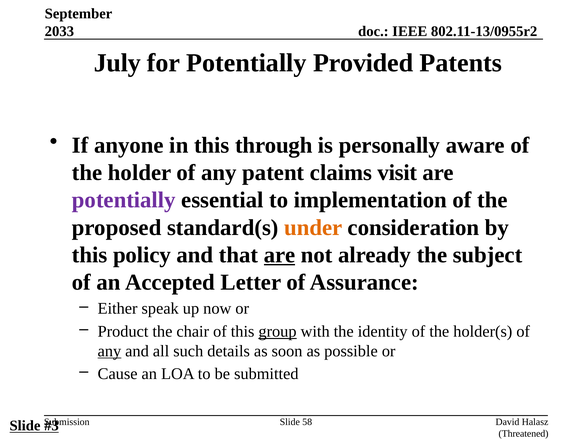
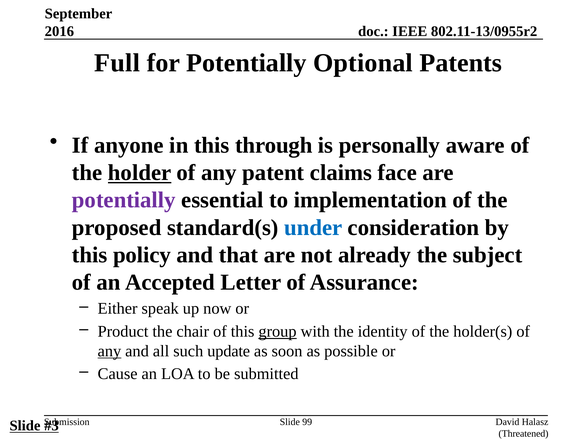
2033: 2033 -> 2016 (59, 31)
July: July -> Full (117, 63)
Provided: Provided -> Optional (363, 63)
holder underline: none -> present (140, 173)
visit: visit -> face (397, 173)
under colour: orange -> blue (313, 228)
are underline: present -> none (280, 255)
details: details -> update (229, 351)
58: 58 -> 99 (307, 422)
